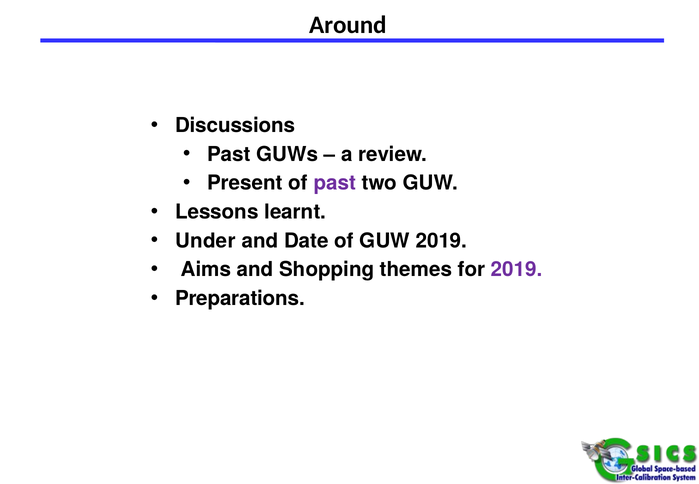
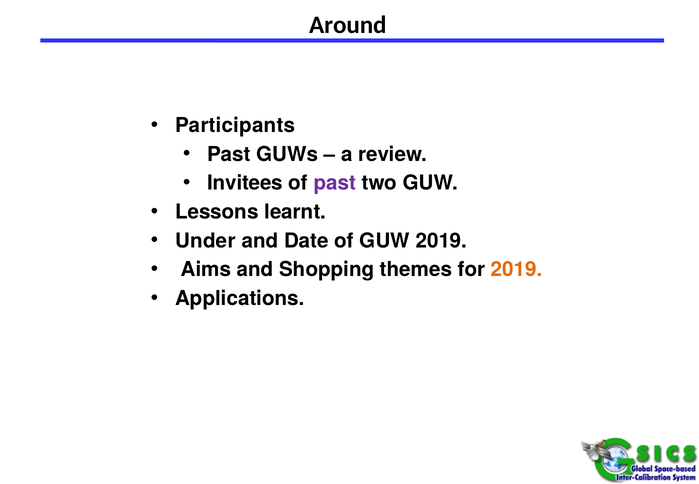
Discussions: Discussions -> Participants (235, 125)
Present: Present -> Invitees (245, 183)
2019 colour: purple -> orange (517, 270)
Preparations: Preparations -> Applications (240, 298)
